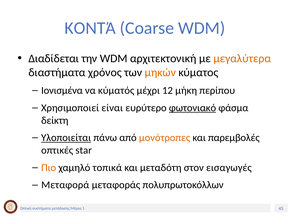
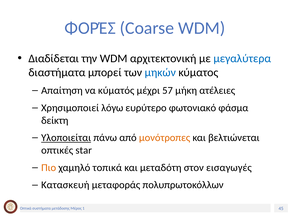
ΚΟΝΤΆ: ΚΟΝΤΆ -> ΦΟΡΈΣ (90, 28)
μεγαλύτερα colour: orange -> blue (242, 59)
χρόνος: χρόνος -> μπορεί (105, 73)
μηκών colour: orange -> blue (160, 73)
Ιονισμένα: Ιονισμένα -> Απαίτηση (62, 91)
12: 12 -> 57 (168, 91)
περίπου: περίπου -> ατέλειες (217, 91)
είναι: είναι -> λόγω (112, 108)
φωτονιακό underline: present -> none (193, 108)
παρεμβολές: παρεμβολές -> βελτιώνεται (234, 138)
Μεταφορά: Μεταφορά -> Κατασκευή (65, 185)
